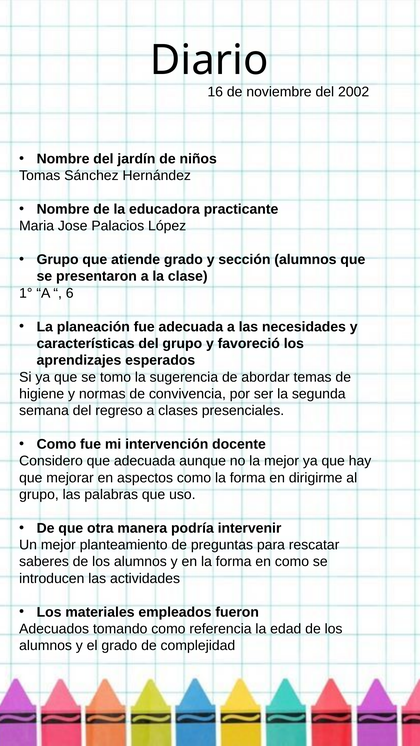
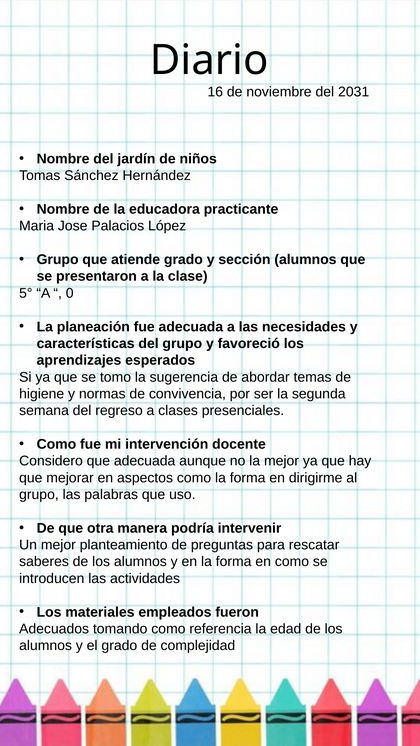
2002: 2002 -> 2031 (354, 92)
1°: 1° -> 5° (26, 293)
6: 6 -> 0 (70, 293)
